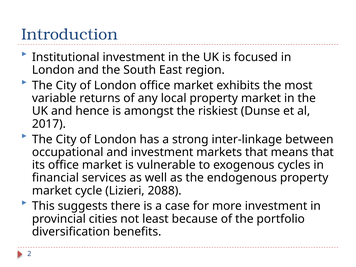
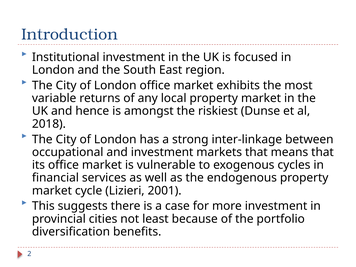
2017: 2017 -> 2018 (49, 124)
2088: 2088 -> 2001 (165, 191)
